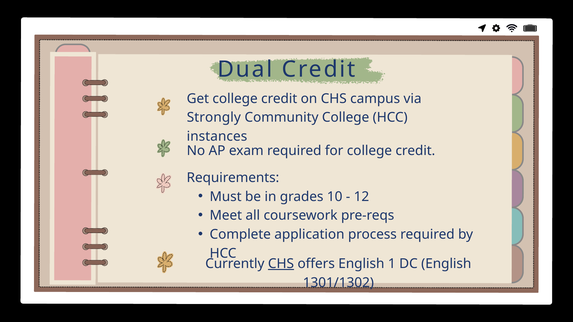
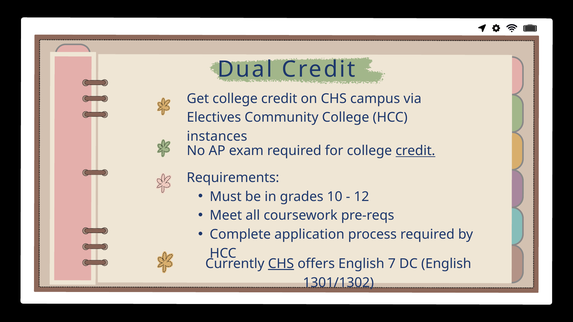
Strongly: Strongly -> Electives (214, 118)
credit underline: none -> present (415, 151)
1: 1 -> 7 (392, 264)
